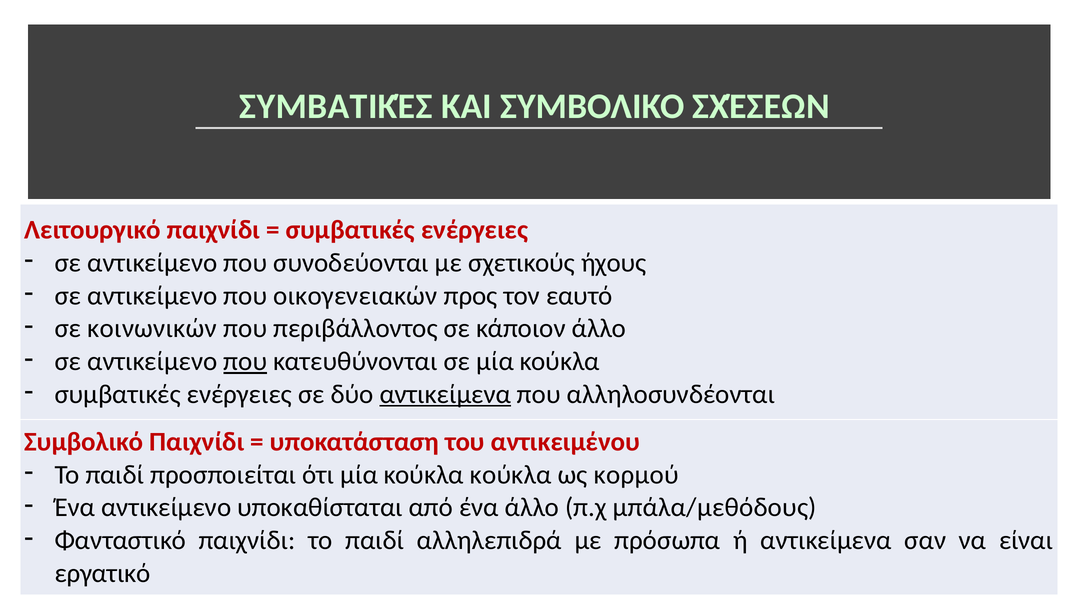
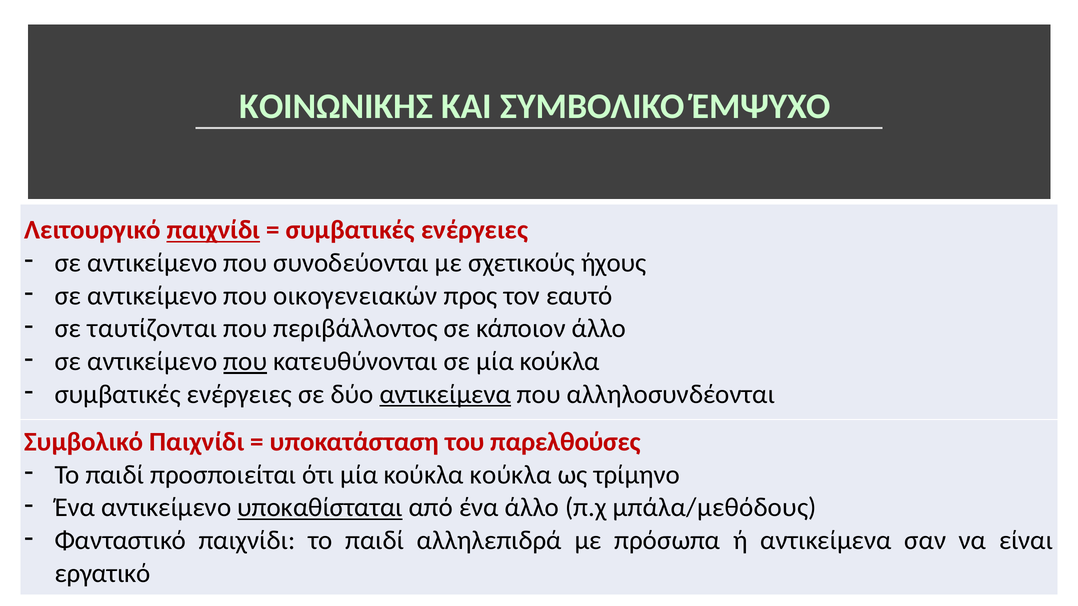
ΣΥΜΒΑΤΙΚΈΣ: ΣΥΜΒΑΤΙΚΈΣ -> ΚΟΙΝΩΝΙΚΗΣ (336, 106)
ΣΧΈΣΕΩΝ: ΣΧΈΣΕΩΝ -> ΈΜΨΥΧΟ (761, 106)
παιχνίδι underline: none -> present (213, 230)
κοινωνικών: κοινωνικών -> ταυτίζονται (152, 329)
αντικειμένου: αντικειμένου -> παρελθούσες (566, 442)
κορμού: κορμού -> τρίμηνο (637, 475)
υποκαθίσταται underline: none -> present (320, 508)
